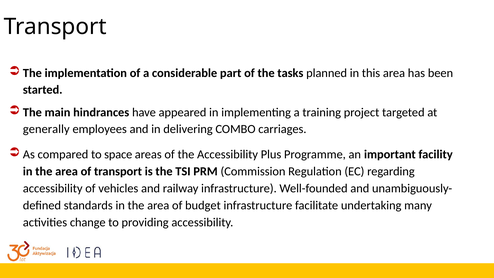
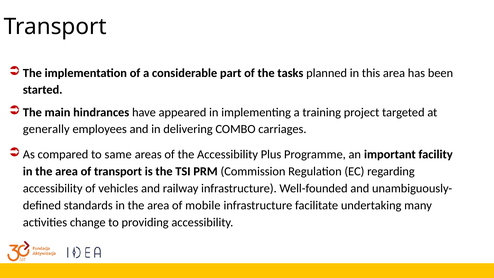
space: space -> same (118, 154)
budget: budget -> mobile (203, 205)
